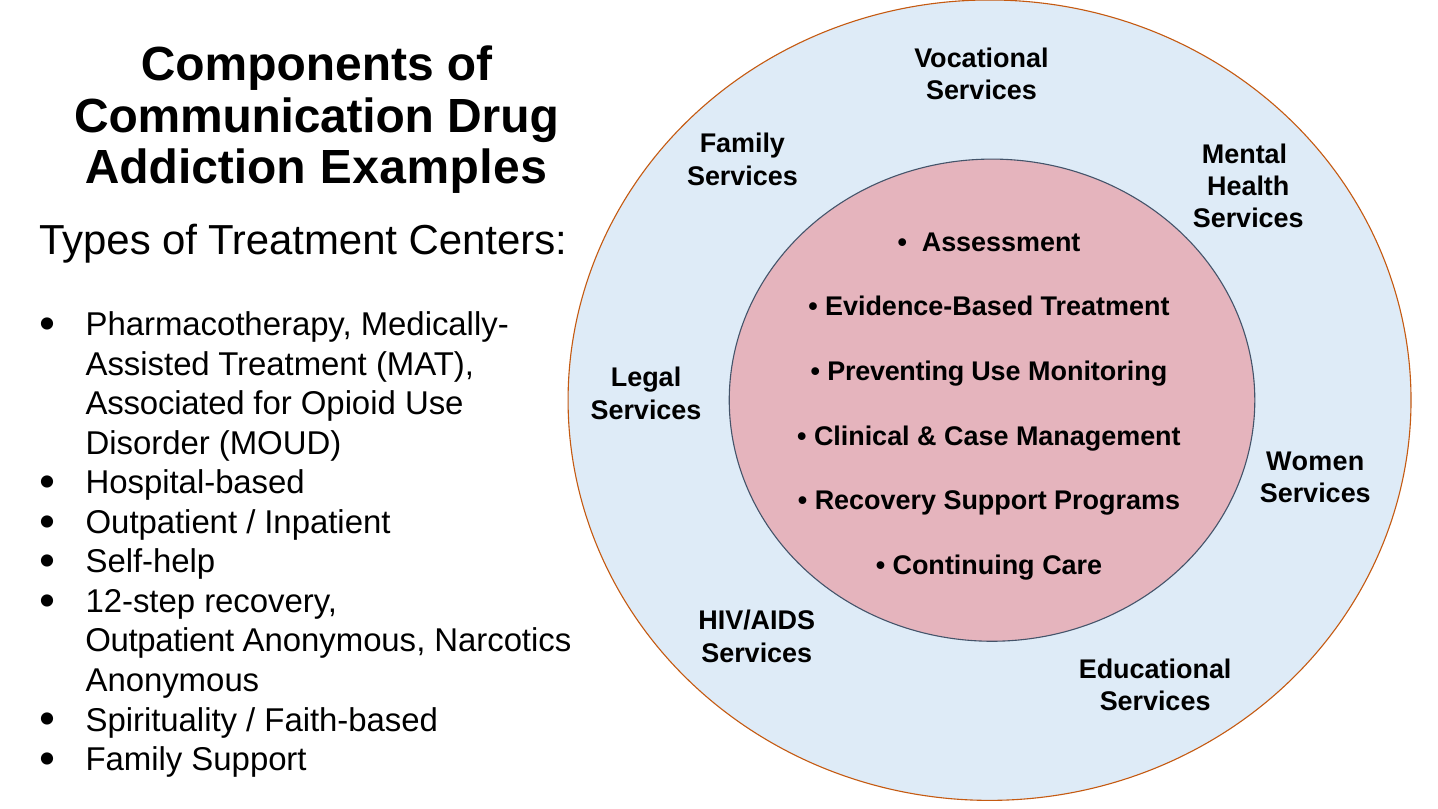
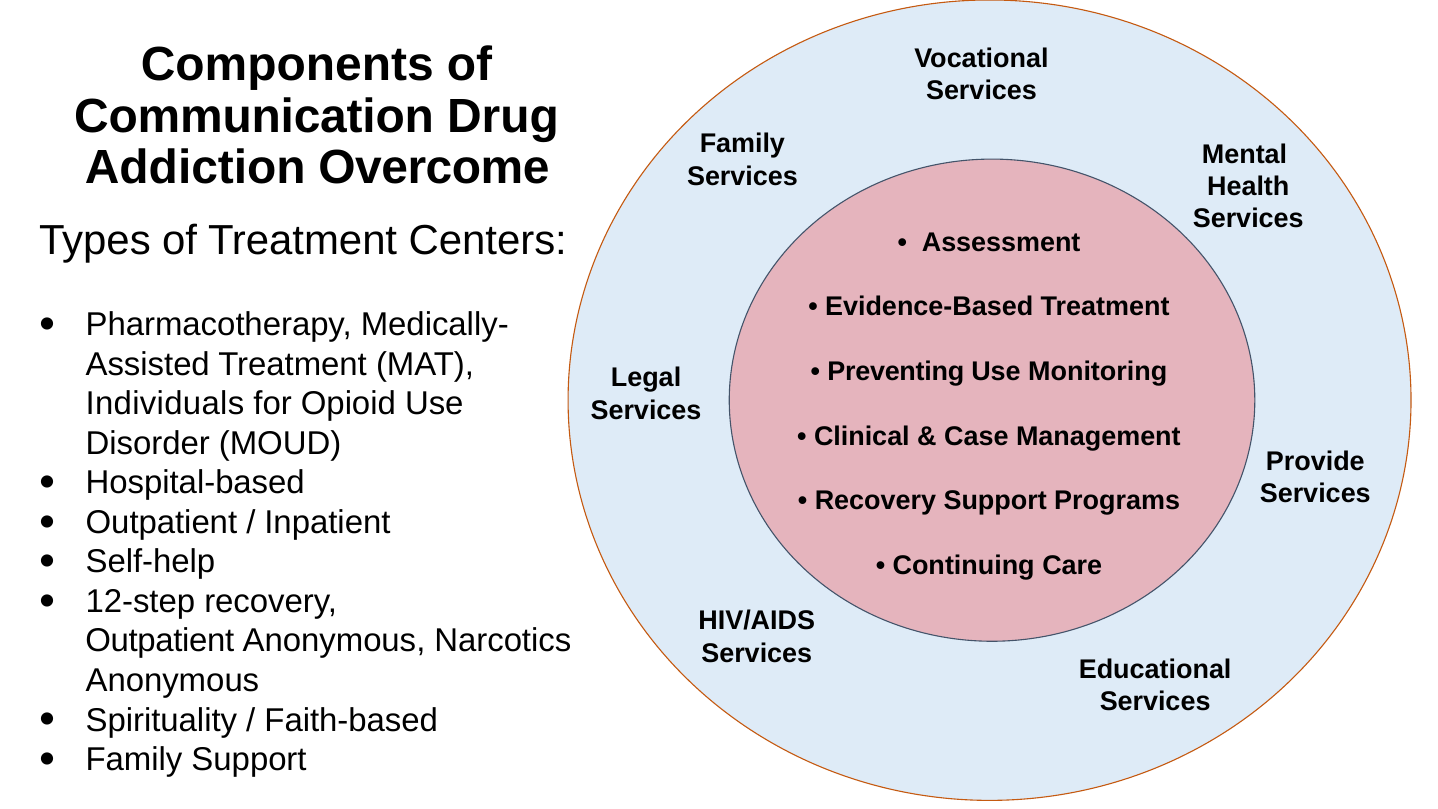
Examples: Examples -> Overcome (434, 168)
Associated: Associated -> Individuals (165, 404)
Women: Women -> Provide (1315, 461)
